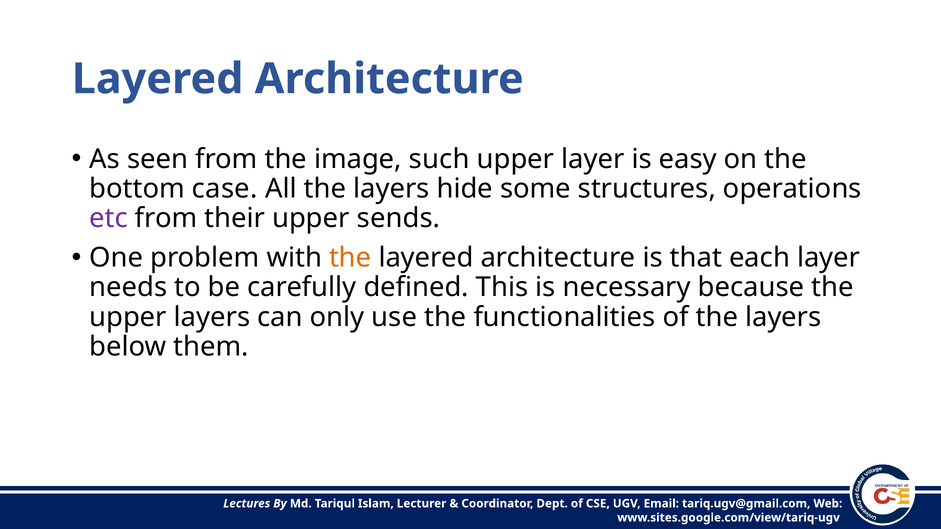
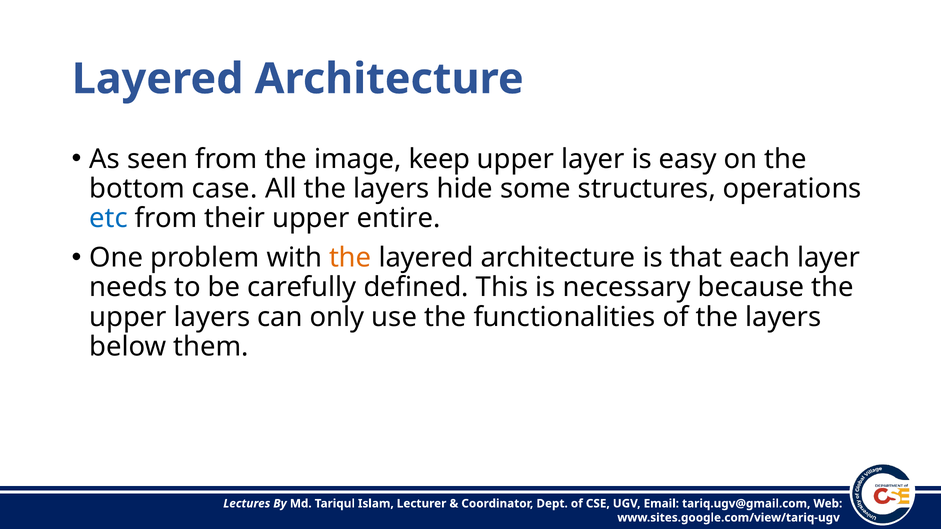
such: such -> keep (439, 159)
etc colour: purple -> blue (109, 218)
sends: sends -> entire (399, 218)
